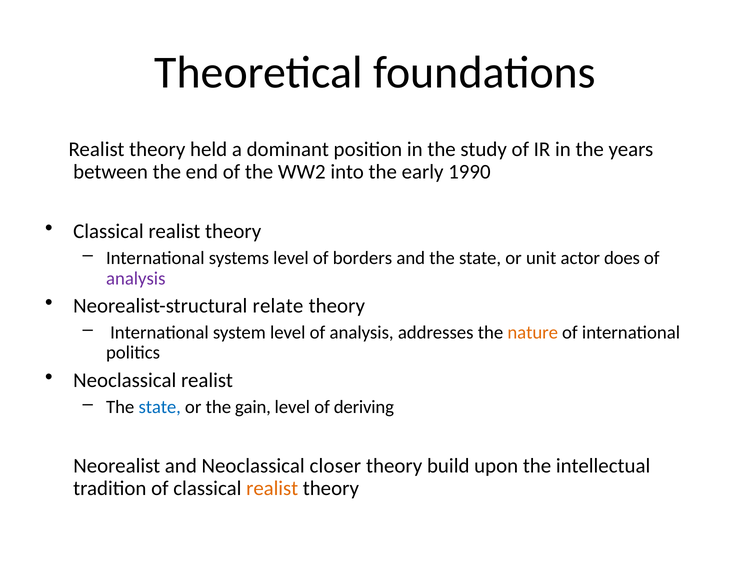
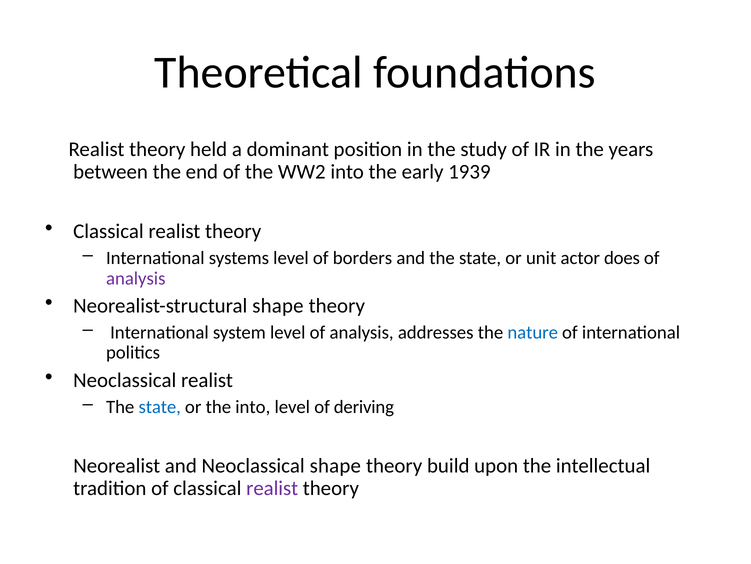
1990: 1990 -> 1939 (469, 172)
Neorealist-structural relate: relate -> shape (278, 306)
nature colour: orange -> blue (533, 332)
the gain: gain -> into (253, 406)
Neoclassical closer: closer -> shape (335, 465)
realist colour: orange -> purple (272, 488)
